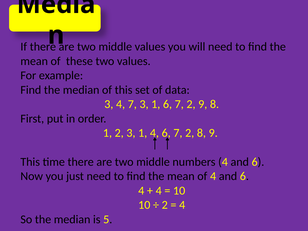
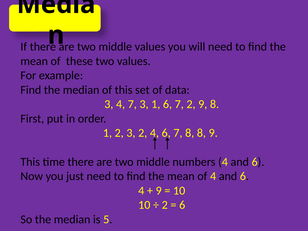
2 3 1: 1 -> 2 (143, 133)
4 6 7 2: 2 -> 8 (190, 133)
4: 4 -> 9 (159, 191)
4: 4 -> 6 (182, 205)
